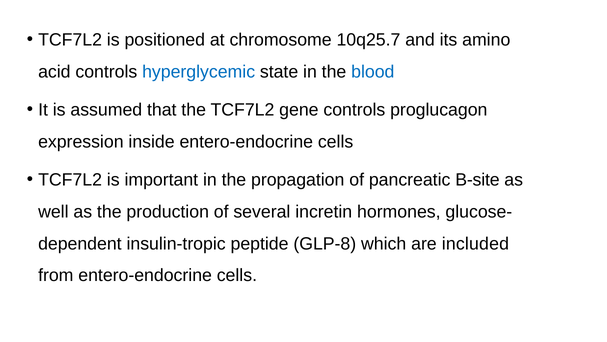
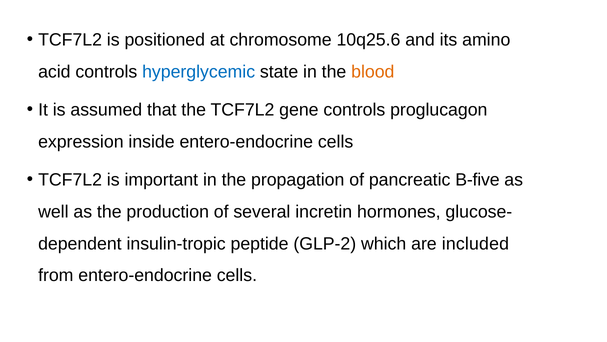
10q25.7: 10q25.7 -> 10q25.6 (368, 40)
blood colour: blue -> orange (373, 72)
B-site: B-site -> B-five (477, 180)
GLP-8: GLP-8 -> GLP-2 (325, 243)
